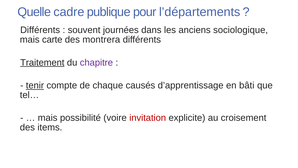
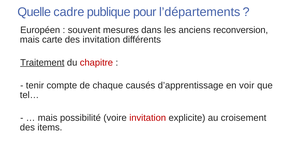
Différents: Différents -> Européen (40, 30)
journées: journées -> mesures (121, 30)
sociologique: sociologique -> reconversion (241, 30)
des montrera: montrera -> invitation (101, 40)
chapitre colour: purple -> red (96, 62)
tenir underline: present -> none (35, 85)
bâti: bâti -> voir (247, 85)
